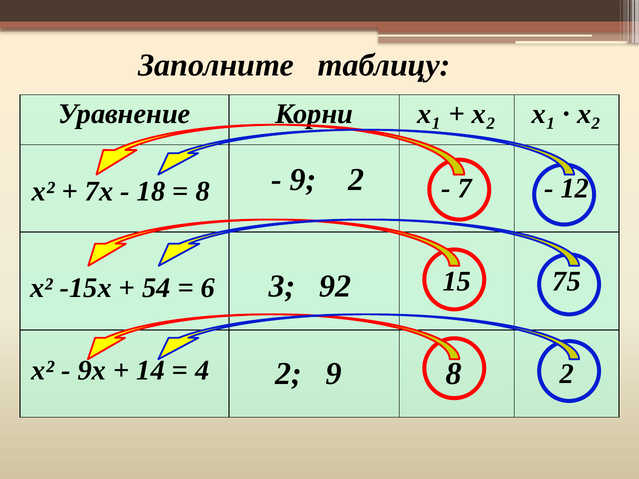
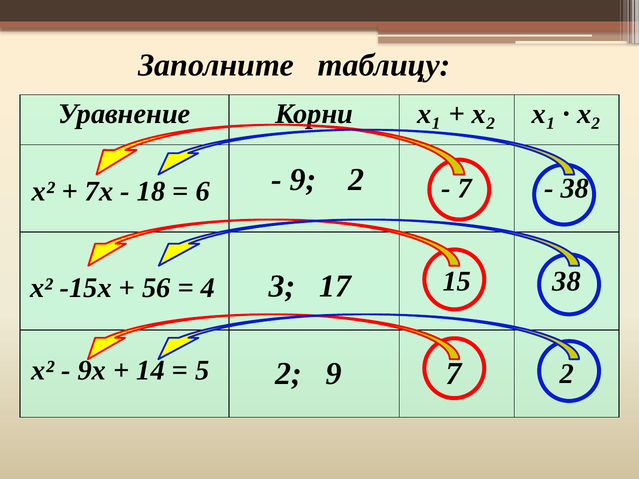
12: 12 -> 38 (575, 189)
8: 8 -> 6 (203, 192)
92: 92 -> 17 (335, 286)
15 75: 75 -> 38 (567, 281)
54: 54 -> 56 (156, 288)
6: 6 -> 4 (208, 288)
4: 4 -> 5 (202, 370)
9 8: 8 -> 7 (454, 374)
